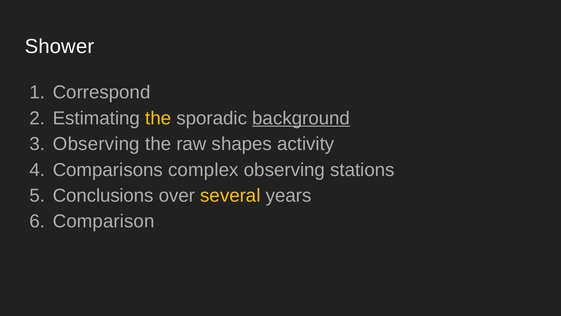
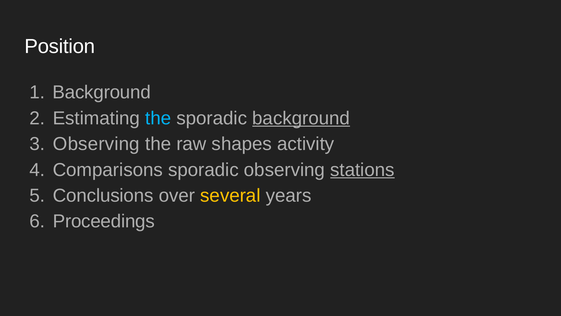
Shower: Shower -> Position (60, 46)
Correspond: Correspond -> Background (102, 92)
the colour: yellow -> light blue (158, 118)
Comparisons complex: complex -> sporadic (203, 170)
stations underline: none -> present (362, 170)
Comparison: Comparison -> Proceedings (104, 221)
